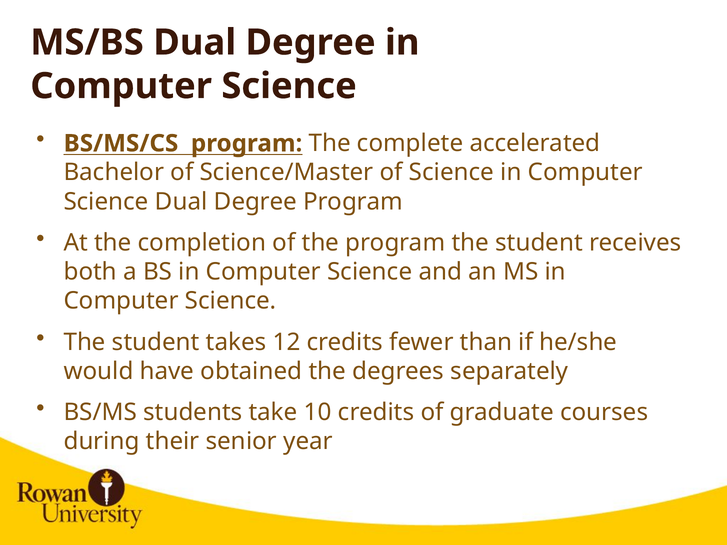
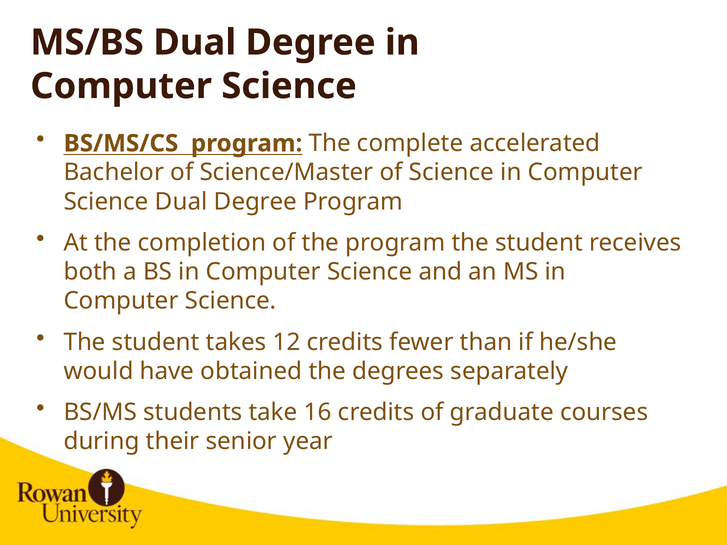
10: 10 -> 16 (318, 412)
